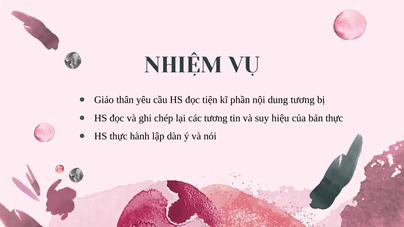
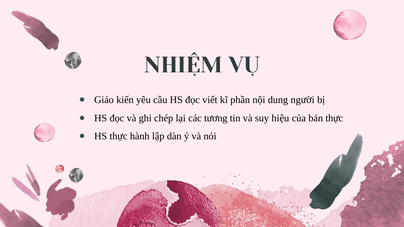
thân: thân -> kiến (125, 100)
tiện: tiện -> viết (210, 100)
dung tương: tương -> người (303, 100)
